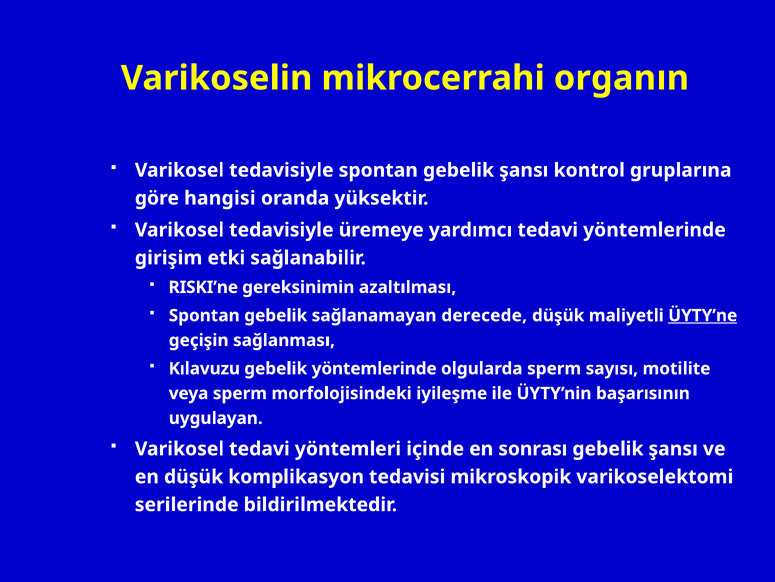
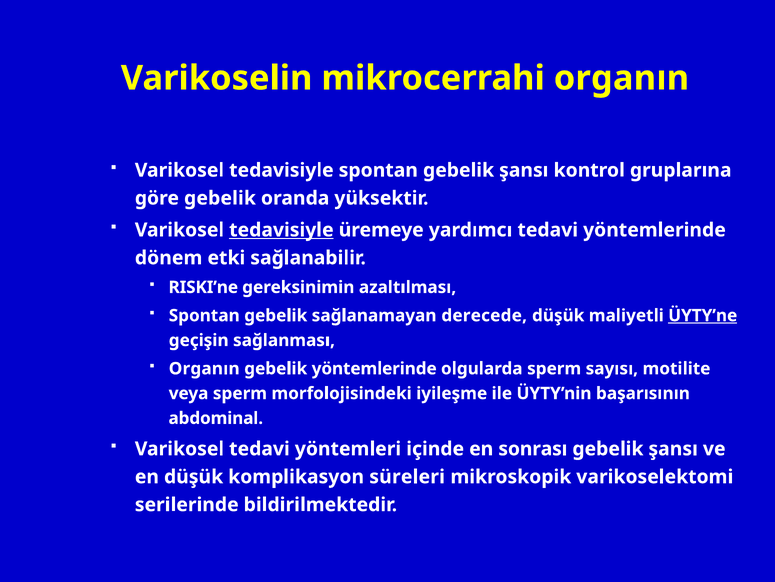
göre hangisi: hangisi -> gebelik (220, 198)
tedavisiyle underline: none -> present (281, 230)
girişim: girişim -> dönem (169, 258)
Kılavuzu: Kılavuzu -> Organın (204, 368)
uygulayan: uygulayan -> abdominal (216, 418)
tedavisi: tedavisi -> süreleri (407, 476)
